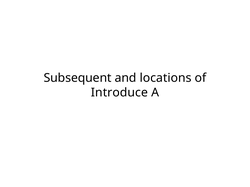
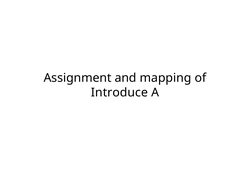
Subsequent: Subsequent -> Assignment (78, 78)
locations: locations -> mapping (166, 78)
